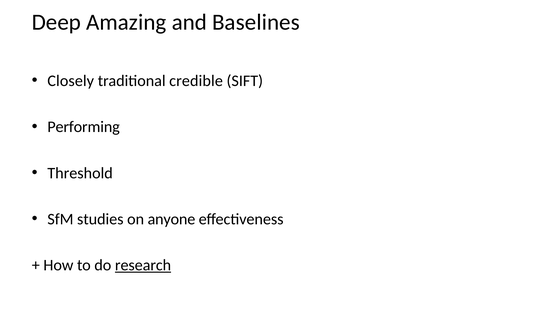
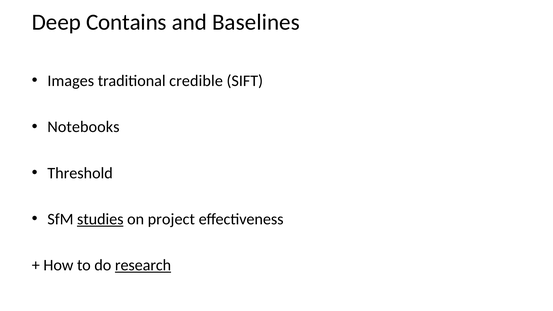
Amazing: Amazing -> Contains (126, 22)
Closely: Closely -> Images (71, 81)
Performing: Performing -> Notebooks (83, 127)
studies underline: none -> present (100, 219)
anyone: anyone -> project (171, 219)
